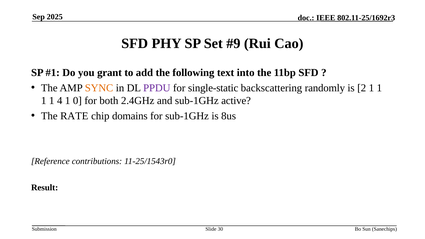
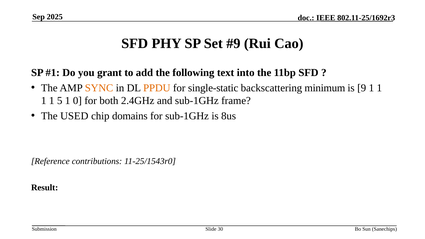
PPDU colour: purple -> orange (157, 88)
randomly: randomly -> minimum (325, 88)
2: 2 -> 9 (362, 88)
4: 4 -> 5 (60, 101)
active: active -> frame (236, 101)
RATE: RATE -> USED (74, 116)
